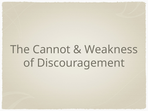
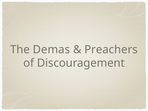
Cannot: Cannot -> Demas (51, 50)
Weakness: Weakness -> Preachers (111, 50)
